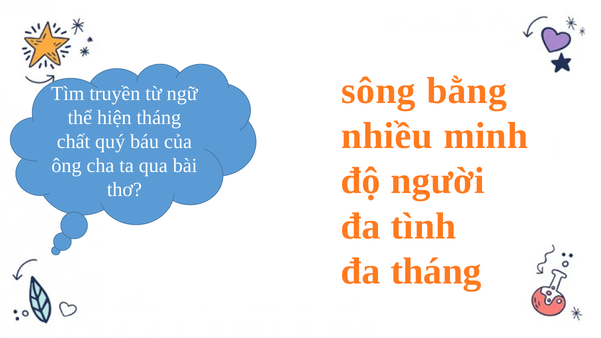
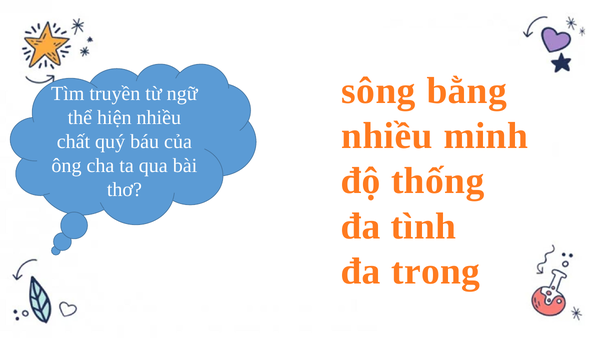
hiện tháng: tháng -> nhiều (159, 118)
người: người -> thống (438, 181)
đa tháng: tháng -> trong (436, 271)
